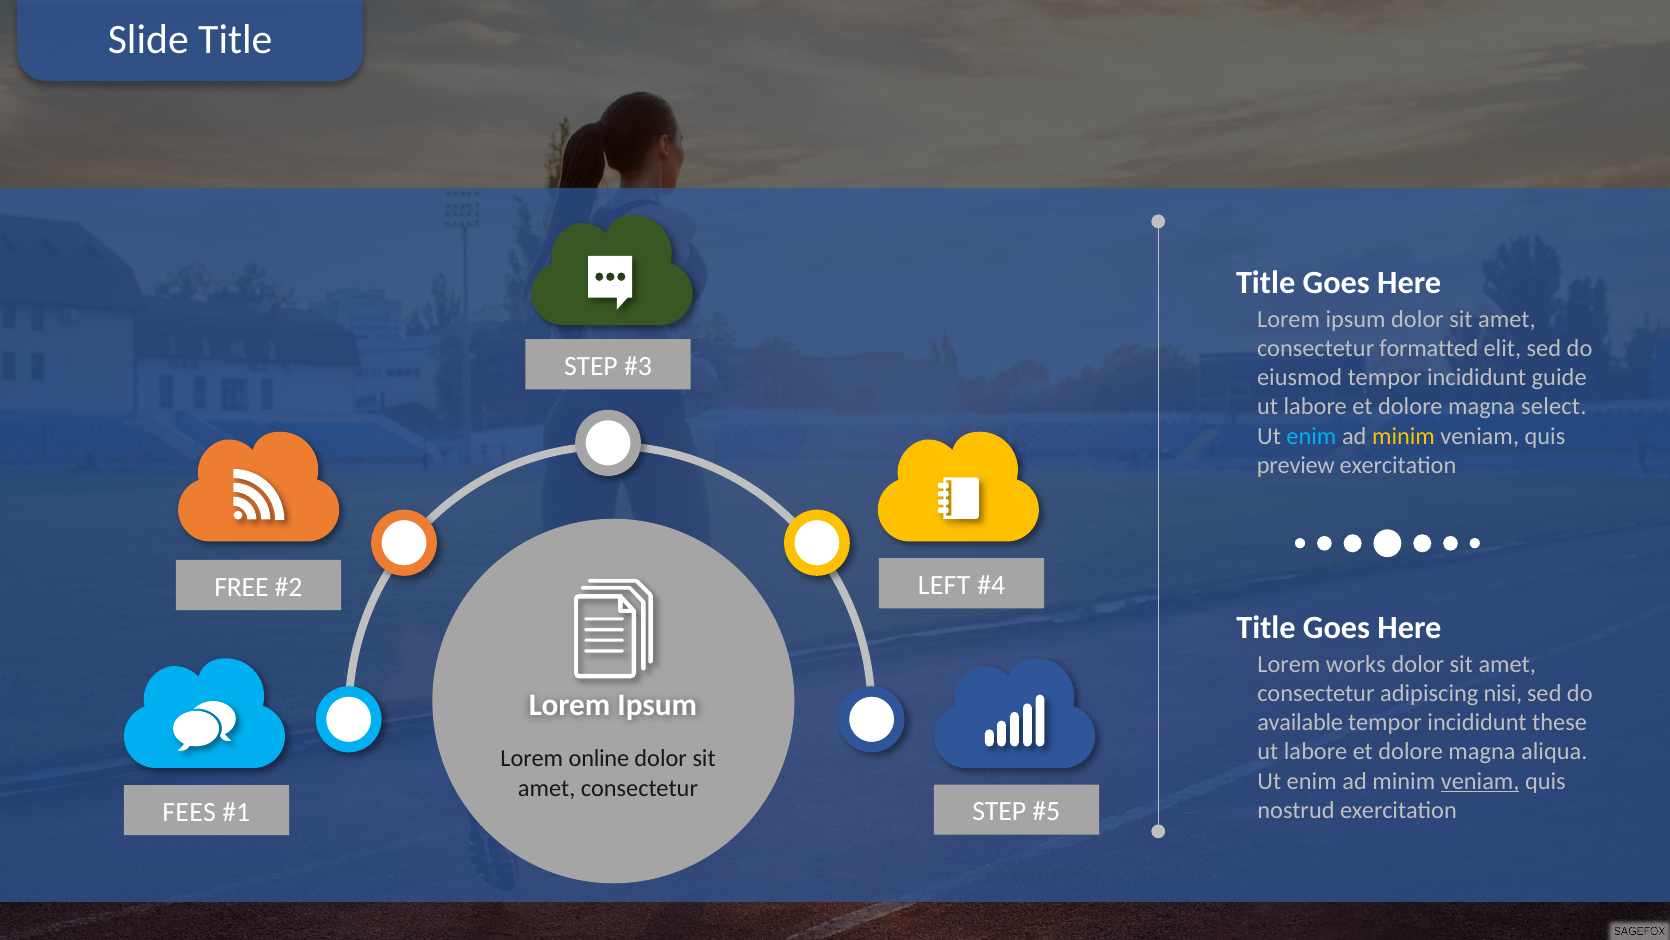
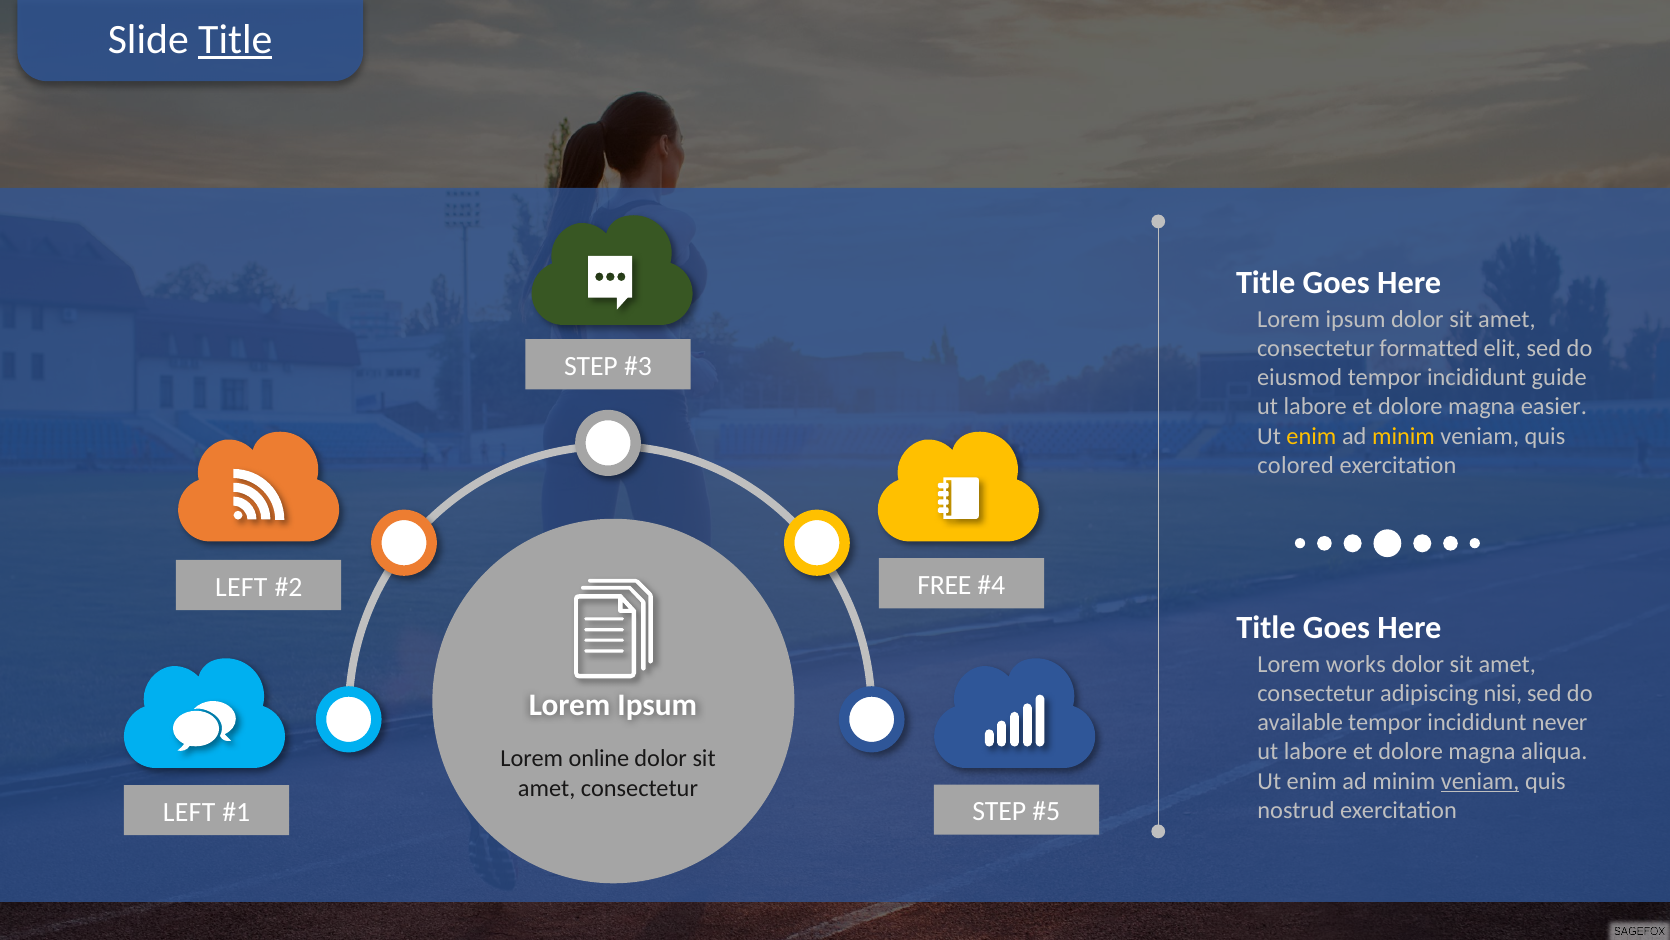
Title underline: none -> present (235, 39)
select: select -> easier (1554, 407)
enim colour: light blue -> yellow (1311, 436)
preview: preview -> colored (1296, 465)
LEFT: LEFT -> FREE (944, 585)
FREE: FREE -> LEFT (241, 587)
these: these -> never (1560, 722)
FEES: FEES -> LEFT (189, 811)
